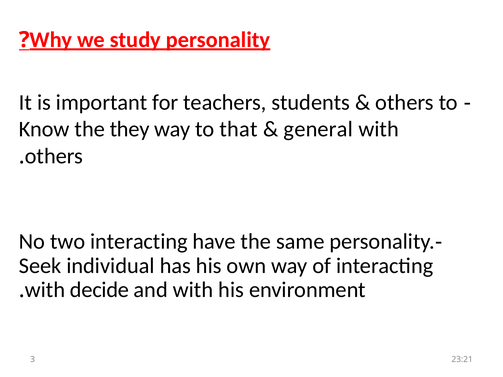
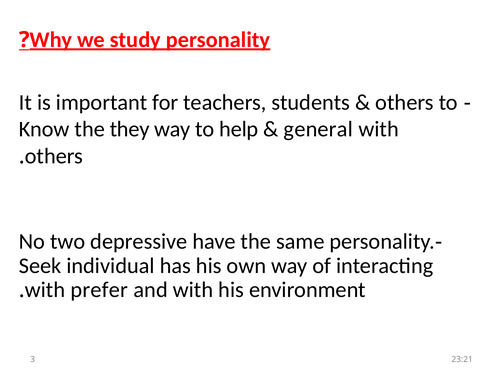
that: that -> help (239, 129)
two interacting: interacting -> depressive (139, 242)
decide: decide -> prefer (99, 290)
